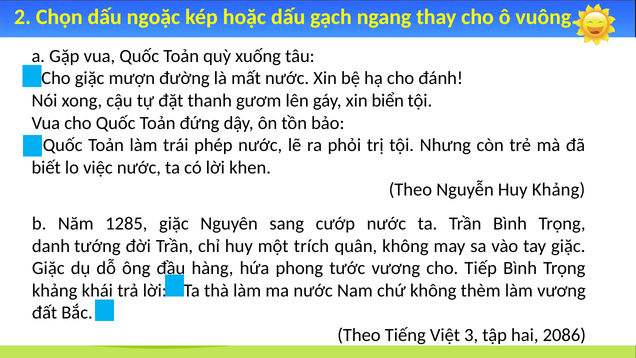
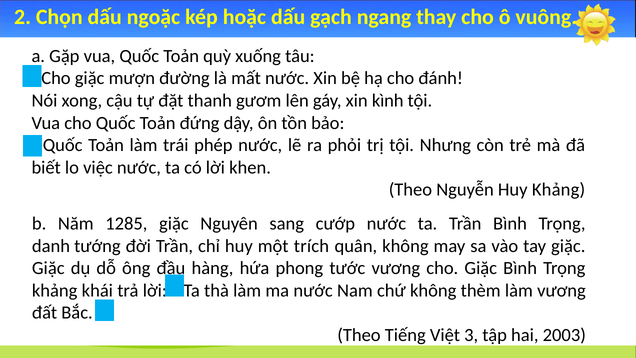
biển: biển -> kình (388, 101)
vương cho Tiếp: Tiếp -> Giặc (481, 268)
2086: 2086 -> 2003 (564, 335)
